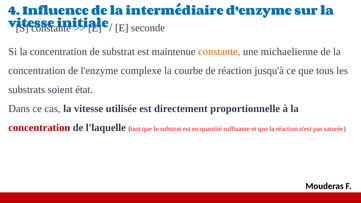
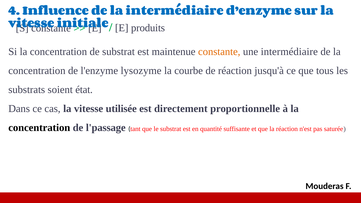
seconde: seconde -> produits (148, 28)
une michaelienne: michaelienne -> intermédiaire (289, 52)
complexe: complexe -> lysozyme (141, 71)
concentration colour: red -> black (39, 128)
l'laquelle: l'laquelle -> l'passage (106, 128)
